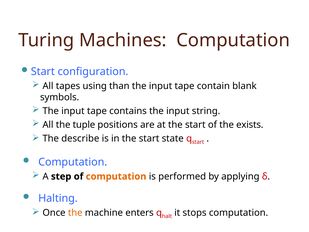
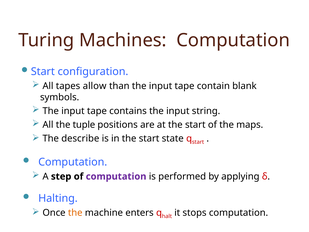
using: using -> allow (95, 86)
exists: exists -> maps (250, 125)
computation colour: orange -> purple (116, 176)
